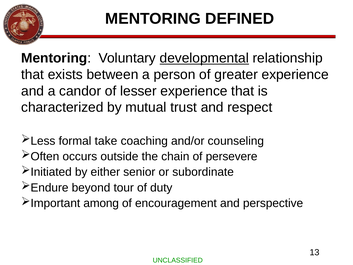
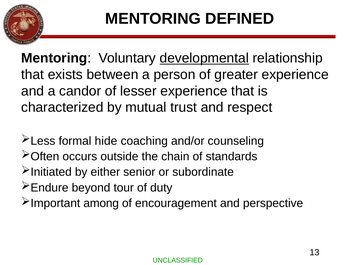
take: take -> hide (106, 141)
persevere: persevere -> standards (232, 156)
